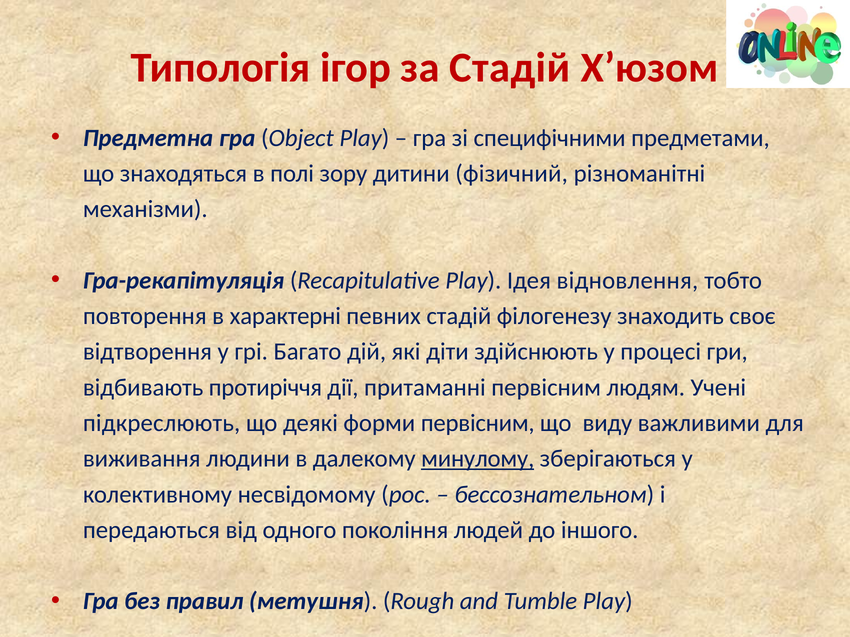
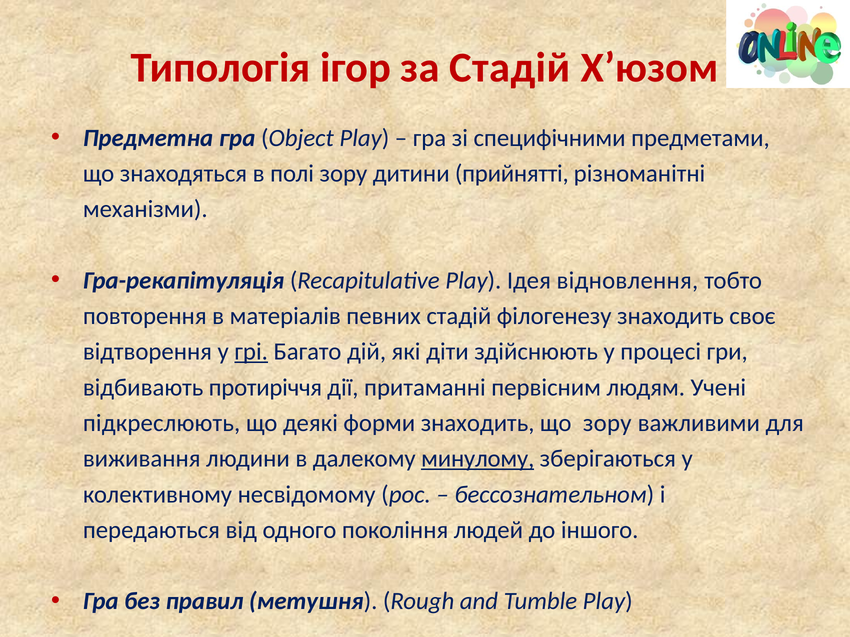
фізичний: фізичний -> прийнятті (512, 174)
характерні: характерні -> матеріалів (285, 316)
грі underline: none -> present (251, 352)
форми первісним: первісним -> знаходить (478, 423)
що виду: виду -> зору (607, 423)
